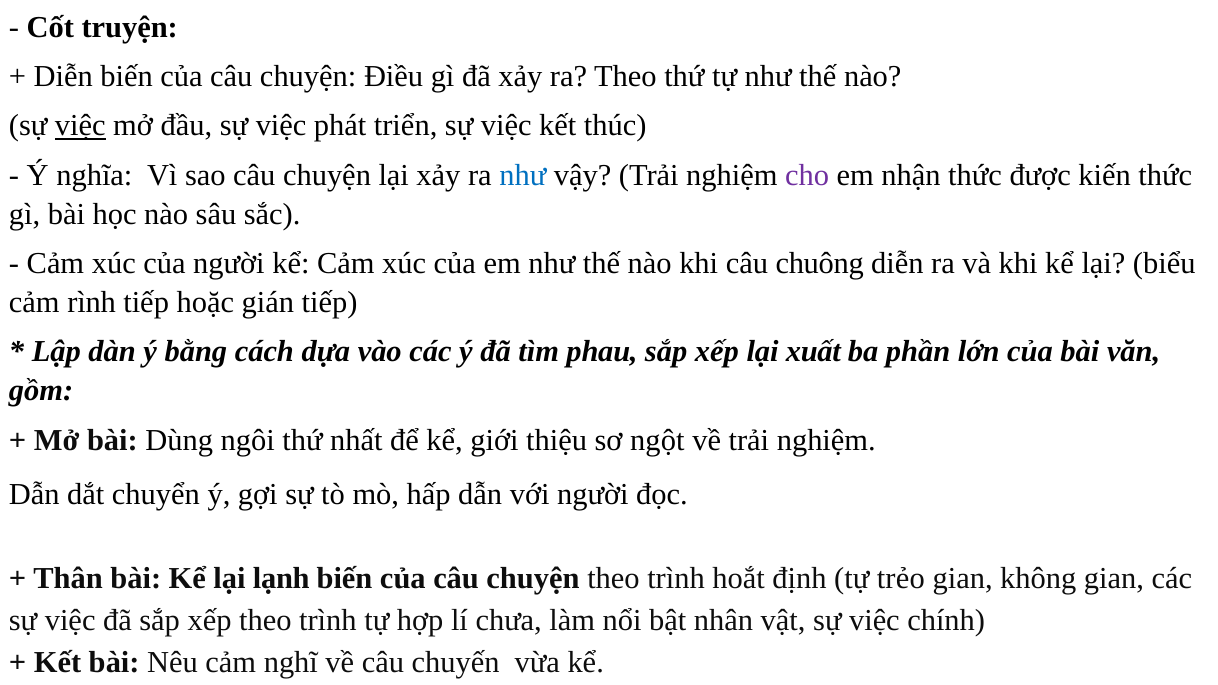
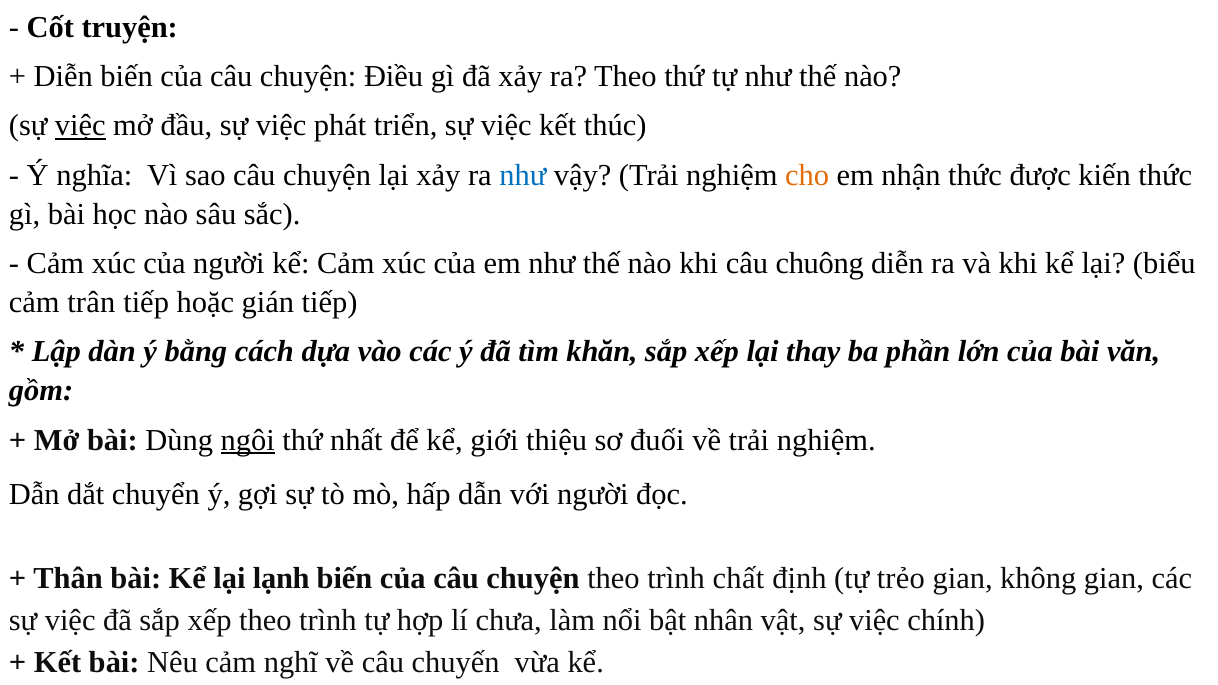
cho colour: purple -> orange (807, 175)
rình: rình -> trân (91, 303)
phau: phau -> khăn (602, 352)
xuất: xuất -> thay (813, 352)
ngôi underline: none -> present (248, 440)
ngột: ngột -> đuối (657, 440)
hoắt: hoắt -> chất (738, 578)
